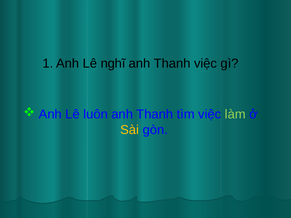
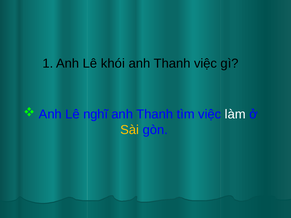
nghĩ: nghĩ -> khói (113, 63)
luôn: luôn -> nghĩ (96, 114)
làm colour: light green -> white (235, 114)
